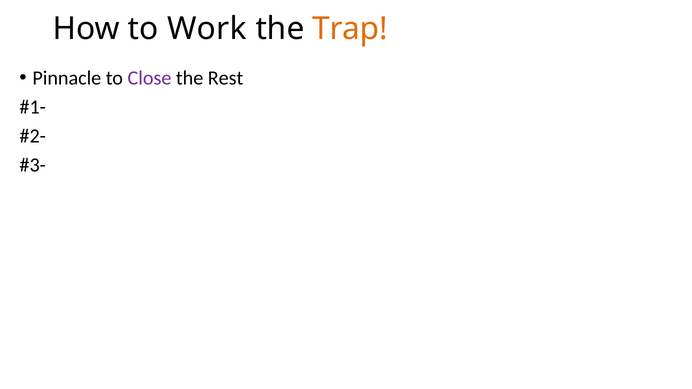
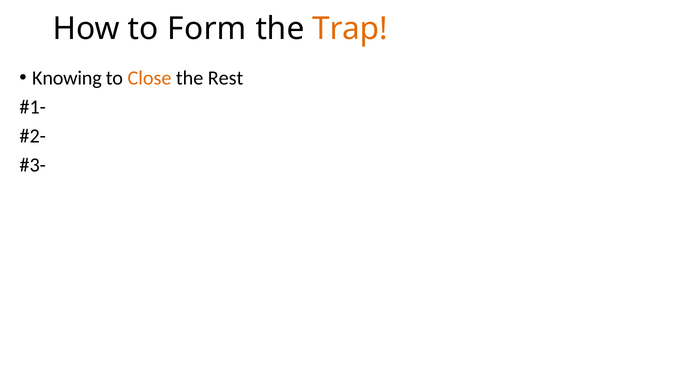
Work: Work -> Form (207, 29)
Pinnacle: Pinnacle -> Knowing (67, 78)
Close colour: purple -> orange (150, 78)
